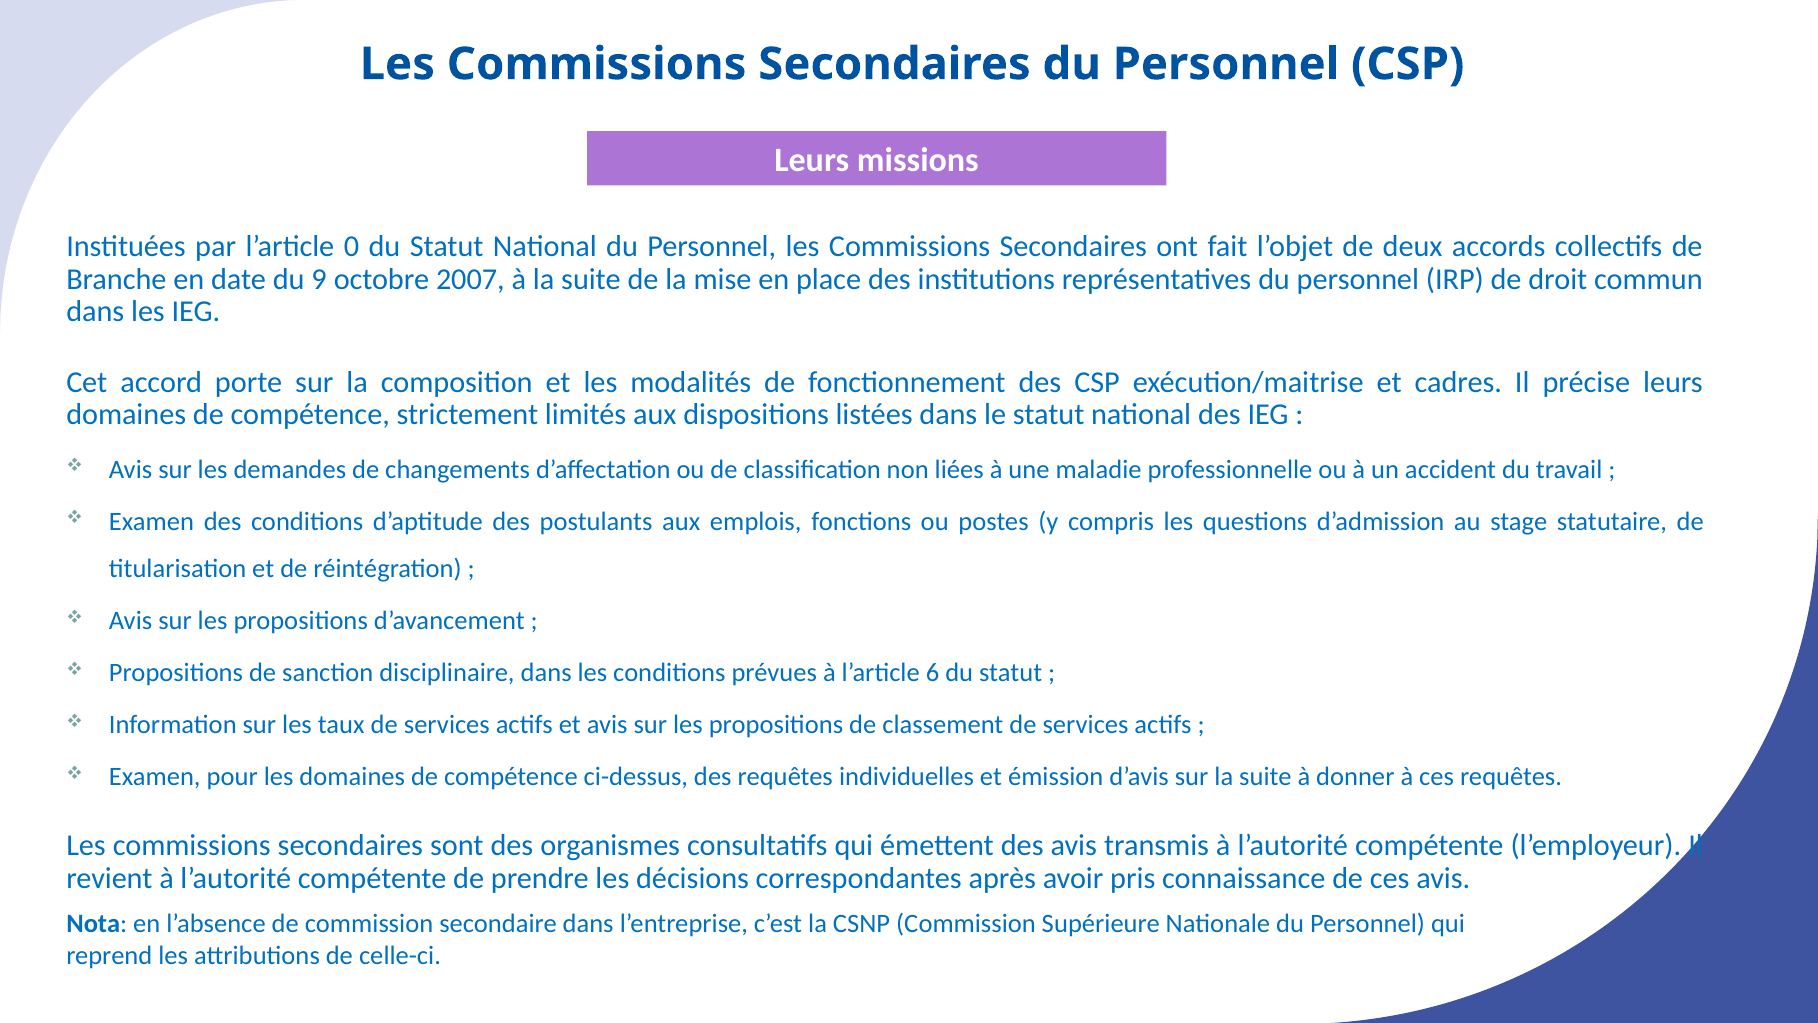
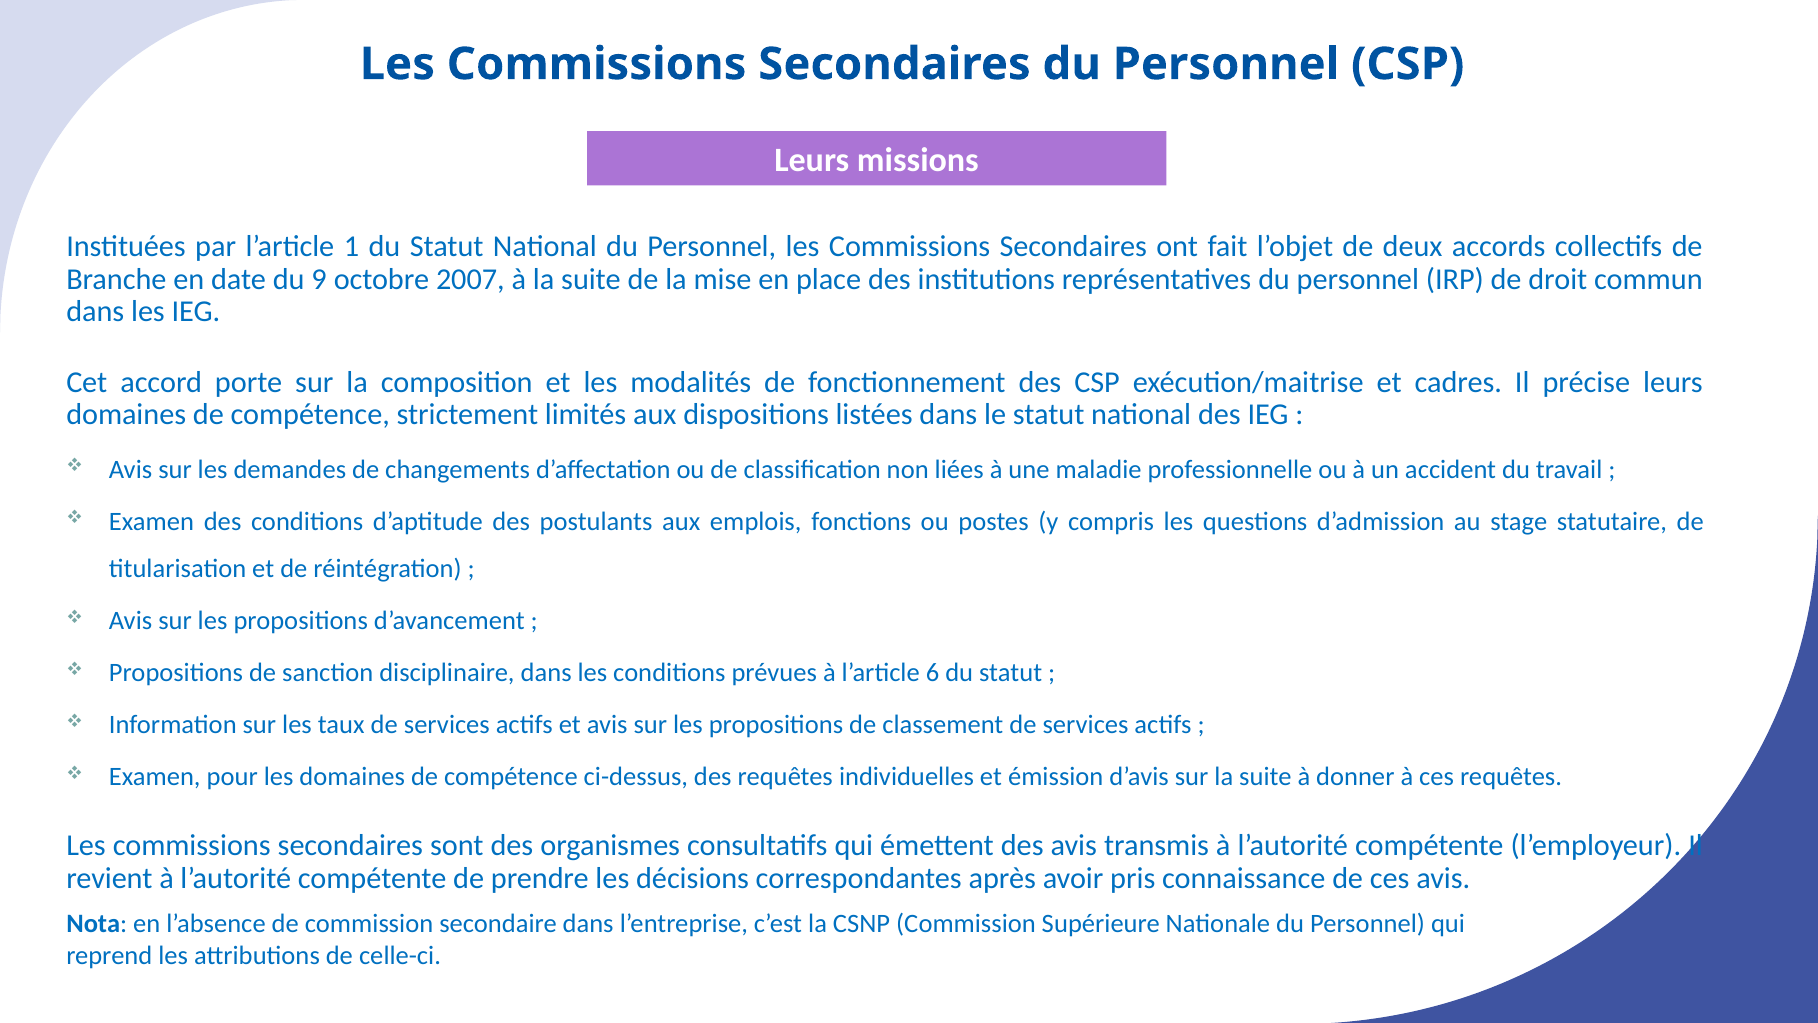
0: 0 -> 1 (352, 246)
